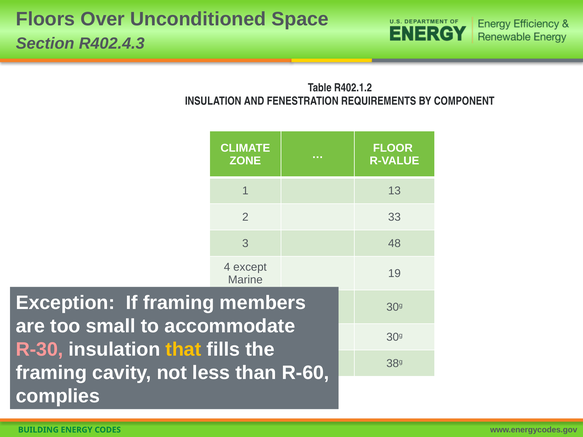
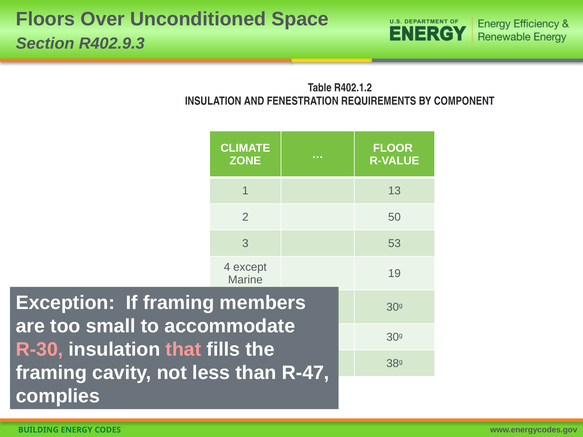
R402.4.3: R402.4.3 -> R402.9.3 (112, 43)
33: 33 -> 50 (394, 217)
48: 48 -> 53 (394, 244)
that colour: yellow -> pink (183, 350)
R-60: R-60 -> R-47 (306, 373)
